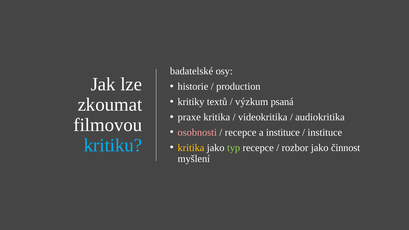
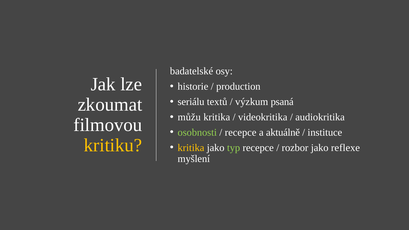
kritiky: kritiky -> seriálu (191, 102)
praxe: praxe -> můžu (189, 117)
osobnosti colour: pink -> light green (197, 132)
a instituce: instituce -> aktuálně (283, 132)
kritiku colour: light blue -> yellow (113, 145)
činnost: činnost -> reflexe (346, 148)
